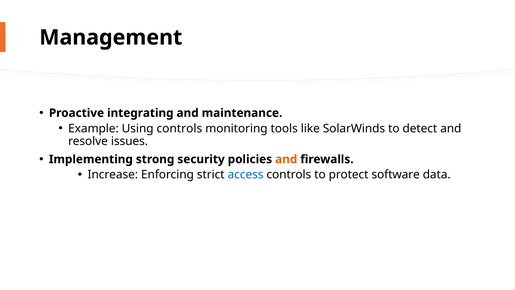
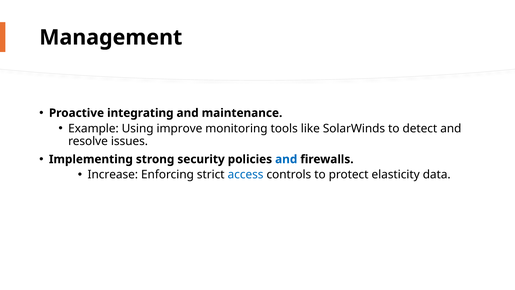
Using controls: controls -> improve (179, 128)
and colour: orange -> blue (286, 159)
software: software -> elasticity (396, 175)
